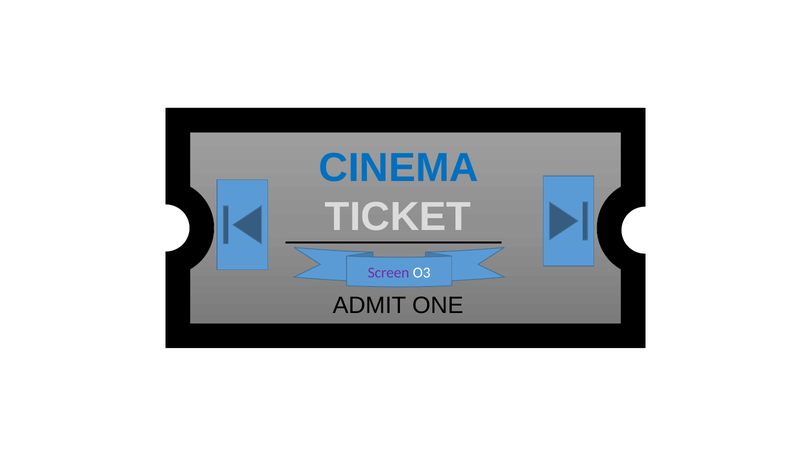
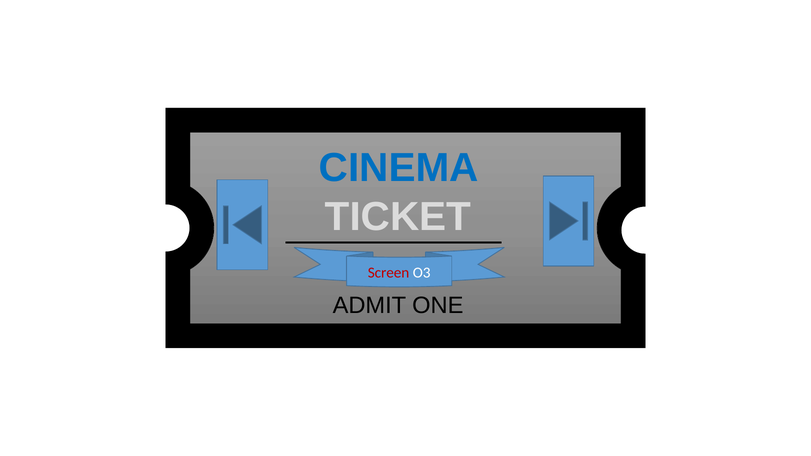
Screen colour: purple -> red (389, 273)
